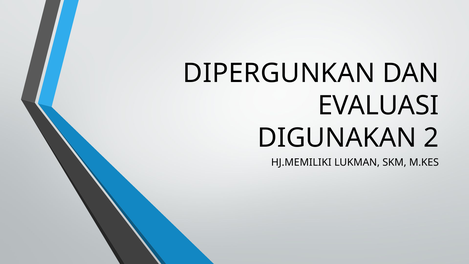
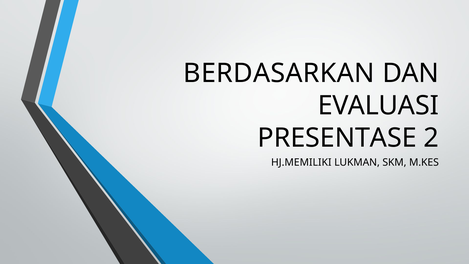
DIPERGUNKAN: DIPERGUNKAN -> BERDASARKAN (279, 73)
DIGUNAKAN: DIGUNAKAN -> PRESENTASE (337, 138)
